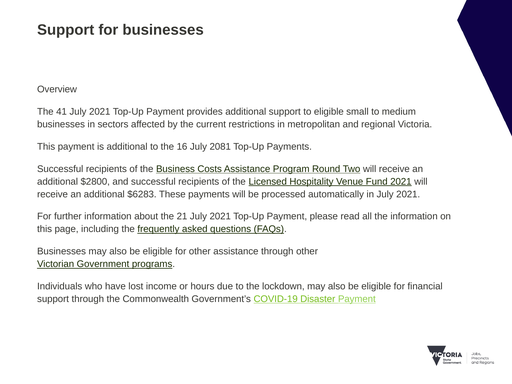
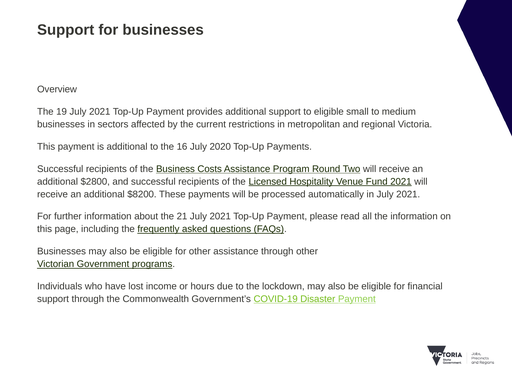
41: 41 -> 19 (62, 112)
2081: 2081 -> 2020 (220, 147)
$6283: $6283 -> $8200 (142, 194)
